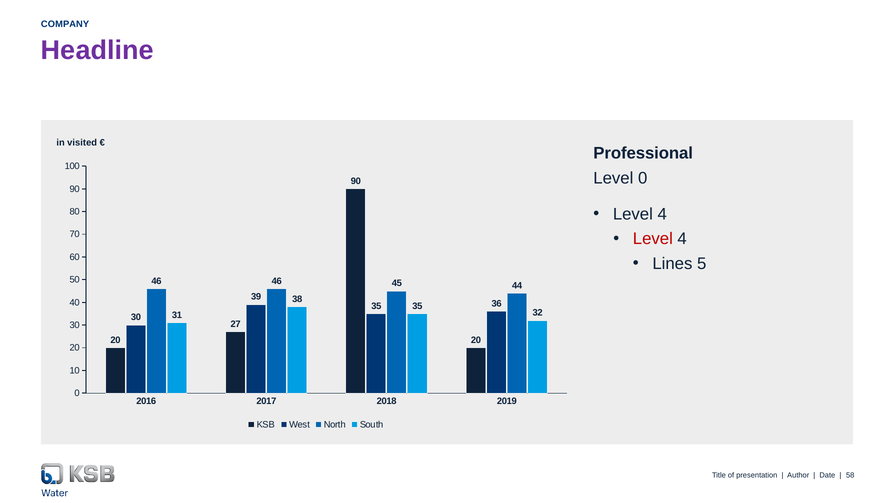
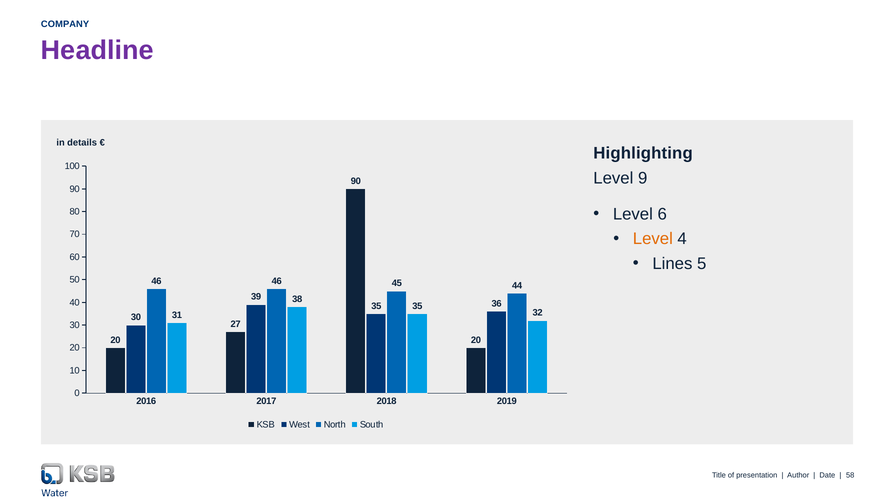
visited: visited -> details (82, 143)
Professional: Professional -> Highlighting (643, 153)
Level 0: 0 -> 9 (643, 178)
4: 4 -> 6 (662, 214)
Level colour: red -> orange (653, 239)
